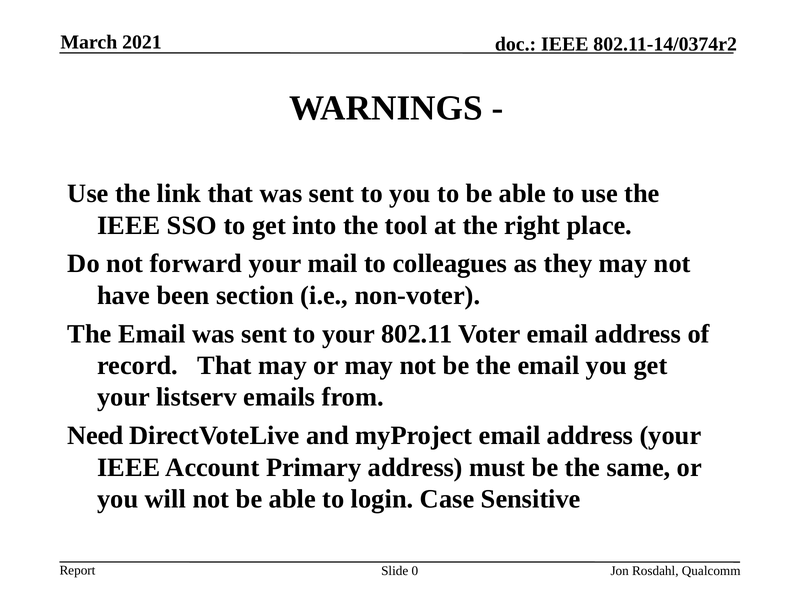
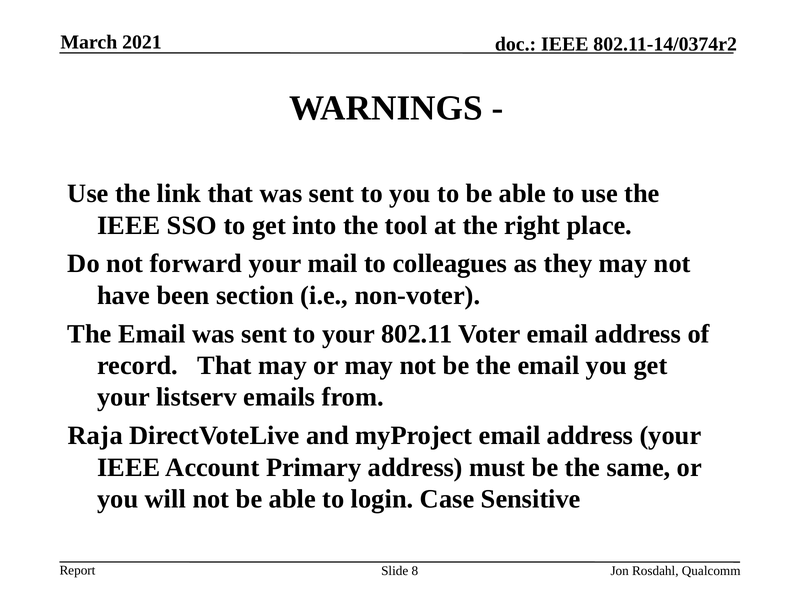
Need: Need -> Raja (95, 435)
0: 0 -> 8 (415, 570)
